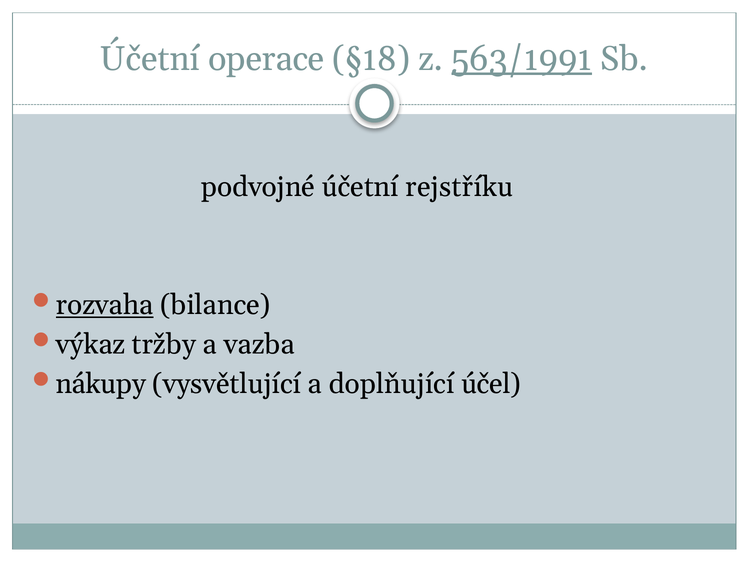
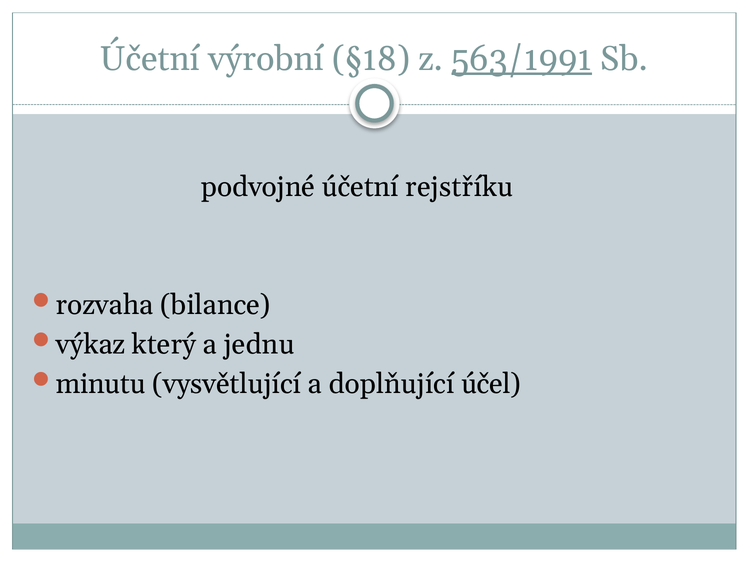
operace: operace -> výrobní (266, 59)
rozvaha underline: present -> none (105, 305)
tržby: tržby -> který (164, 344)
vazba: vazba -> jednu (259, 344)
nákupy: nákupy -> minutu (101, 384)
